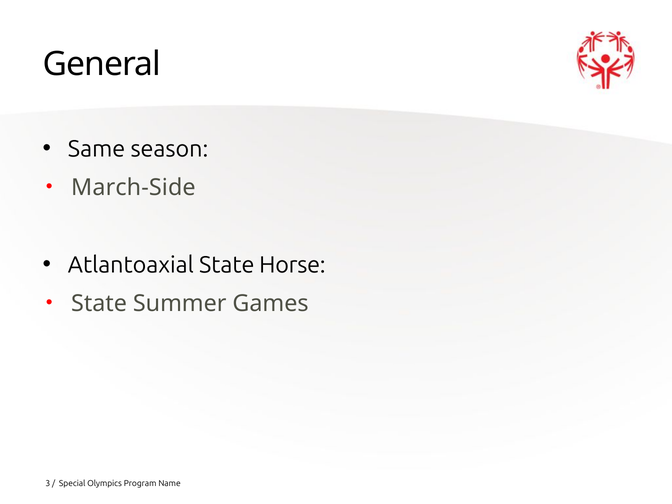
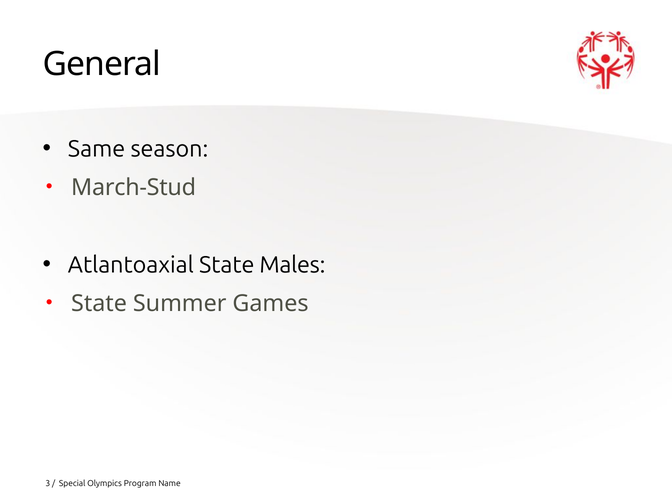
March-Side: March-Side -> March-Stud (134, 188)
Horse: Horse -> Males (292, 265)
